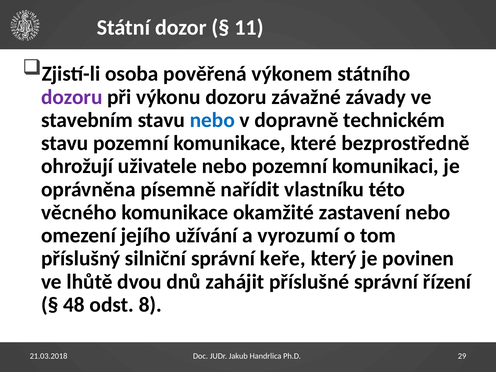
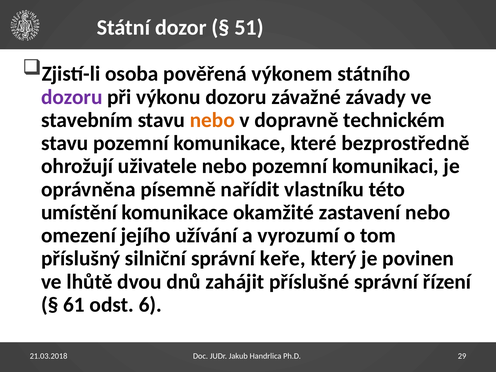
11: 11 -> 51 (249, 27)
nebo colour: blue -> orange (212, 120)
věcného: věcného -> umístění (79, 212)
48: 48 -> 61 (74, 305)
8: 8 -> 6 (150, 305)
